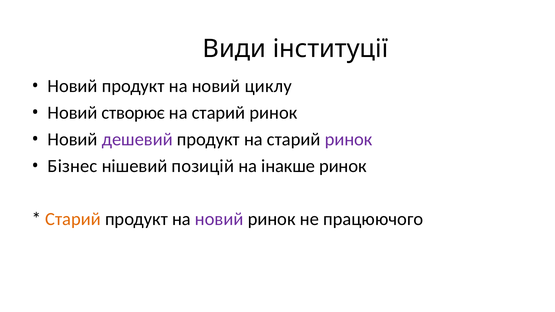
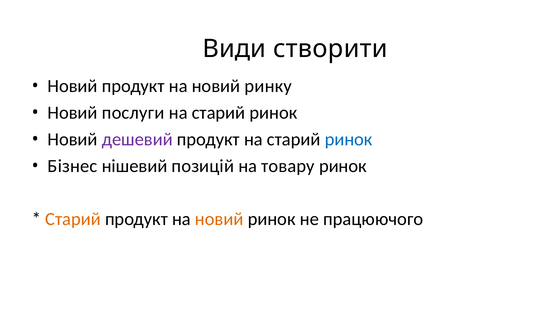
інституції: інституції -> створити (330, 49)
циклу: циклу -> ринку (268, 86)
створює: створює -> послуги (133, 113)
ринок colour: purple -> blue (349, 139)
інакше: інакше -> товару (288, 166)
новий colour: purple -> orange (219, 219)
